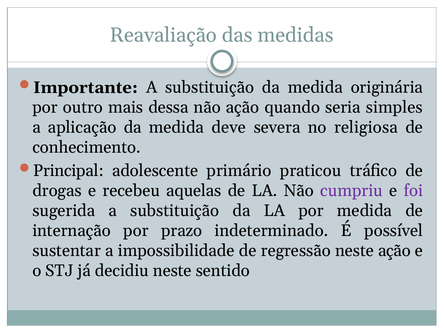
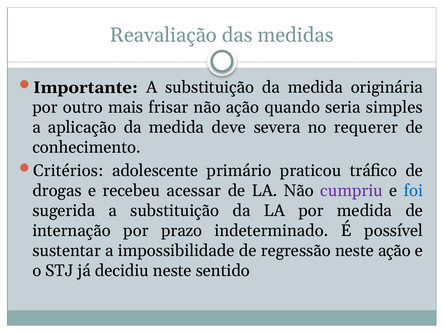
dessa: dessa -> frisar (168, 107)
religiosa: religiosa -> requerer (366, 127)
Principal: Principal -> Critérios (68, 171)
aquelas: aquelas -> acessar (194, 191)
foi colour: purple -> blue (413, 191)
